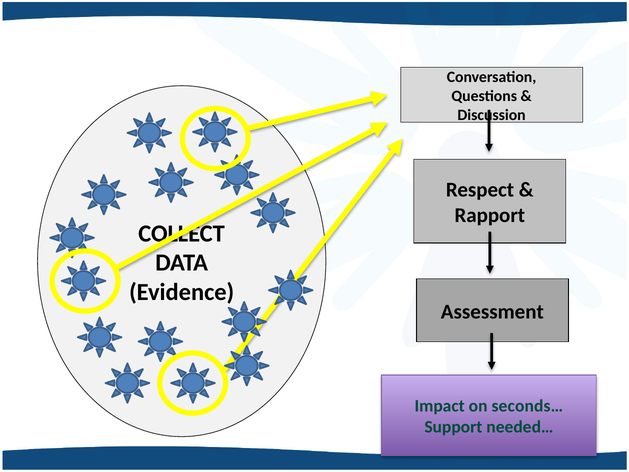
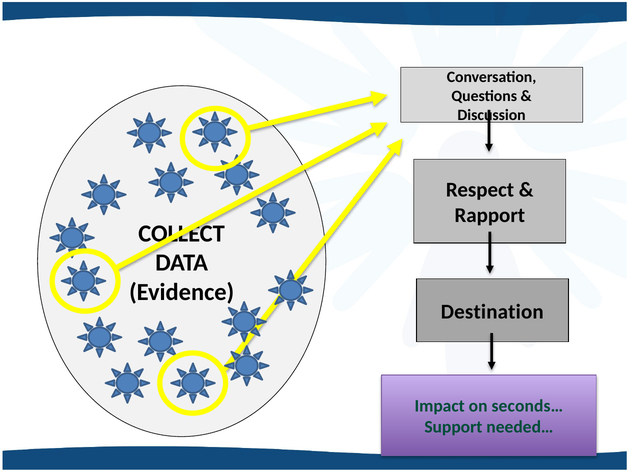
Assessment: Assessment -> Destination (492, 312)
